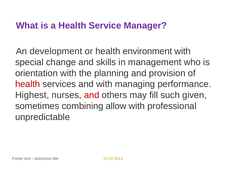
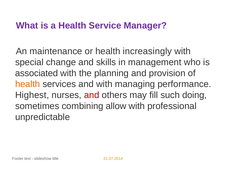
development: development -> maintenance (56, 51)
environment: environment -> increasingly (147, 51)
orientation: orientation -> associated (37, 73)
health colour: red -> orange (28, 84)
given: given -> doing (195, 95)
